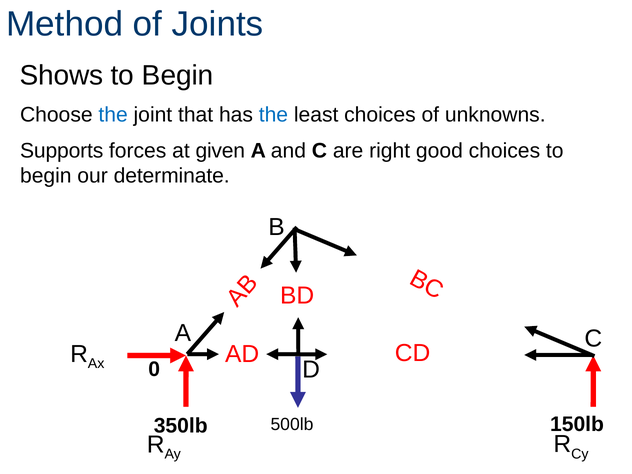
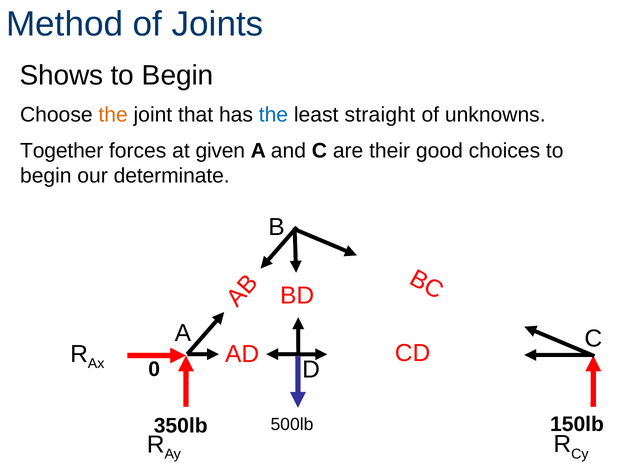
the colour: blue -> orange (113, 115)
least choices: choices -> straight (380, 115)
Supports: Supports -> Together (62, 151)
right: right -> their (390, 151)
